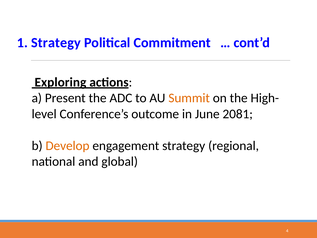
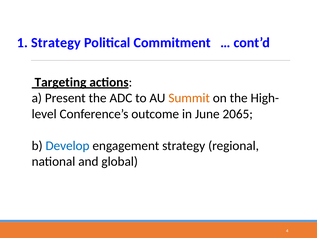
Exploring: Exploring -> Targeting (61, 82)
2081: 2081 -> 2065 (238, 114)
Develop colour: orange -> blue (68, 146)
